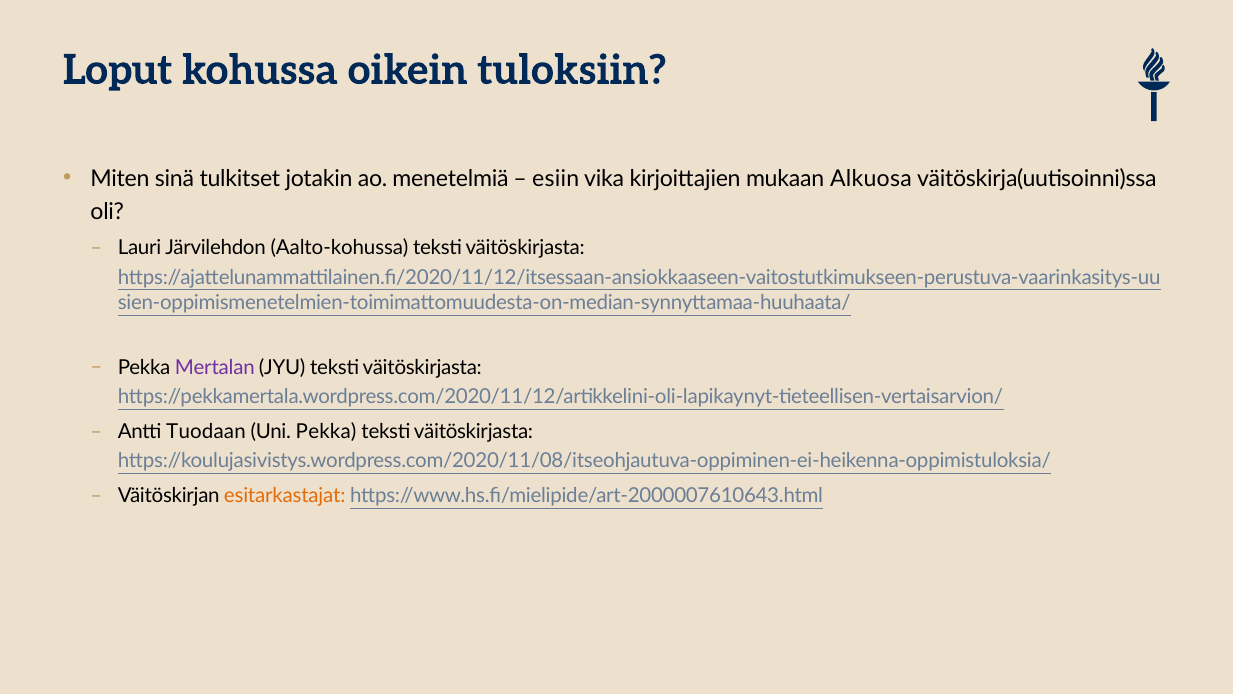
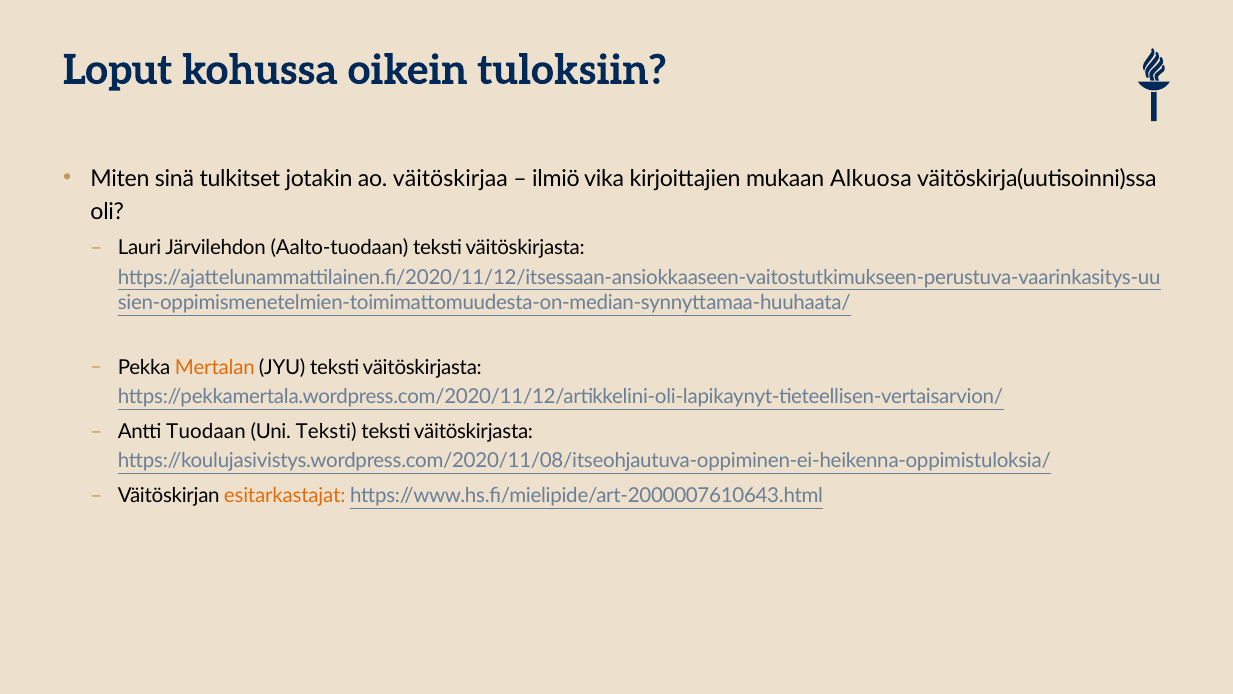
menetelmiä: menetelmiä -> väitöskirjaa (450, 178)
esiin: esiin -> ilmiö (556, 178)
Aalto-kohussa: Aalto-kohussa -> Aalto-tuodaan (339, 248)
Mertalan colour: purple -> orange (215, 367)
Uni Pekka: Pekka -> Teksti (326, 431)
